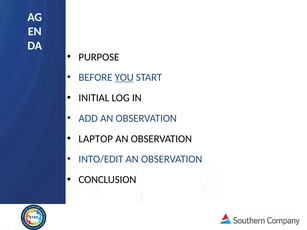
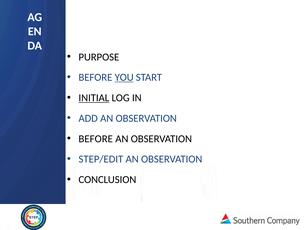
INITIAL underline: none -> present (94, 98)
LAPTOP: LAPTOP -> BEFORE (96, 139)
INTO/EDIT: INTO/EDIT -> STEP/EDIT (101, 159)
